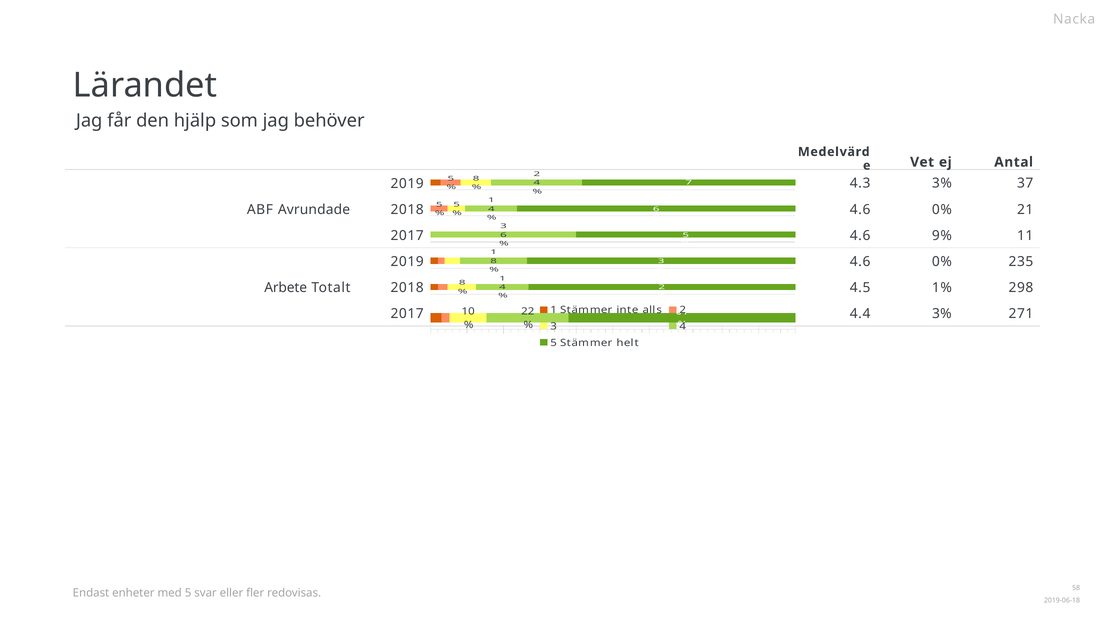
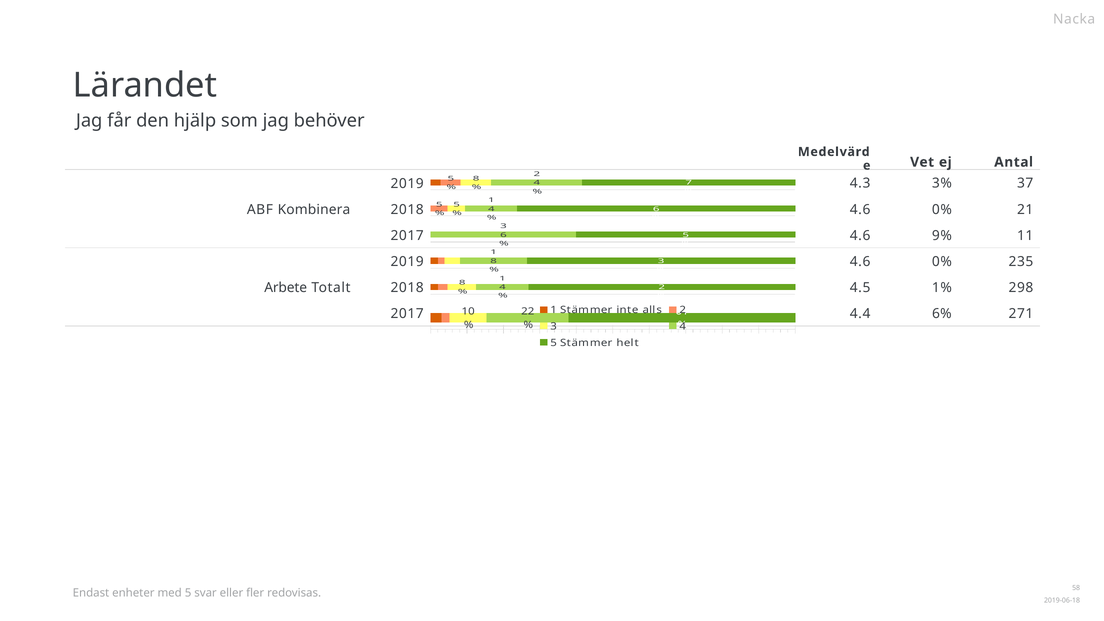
Avrundade: Avrundade -> Kombinera (314, 210)
4.4 3%: 3% -> 6% (942, 314)
